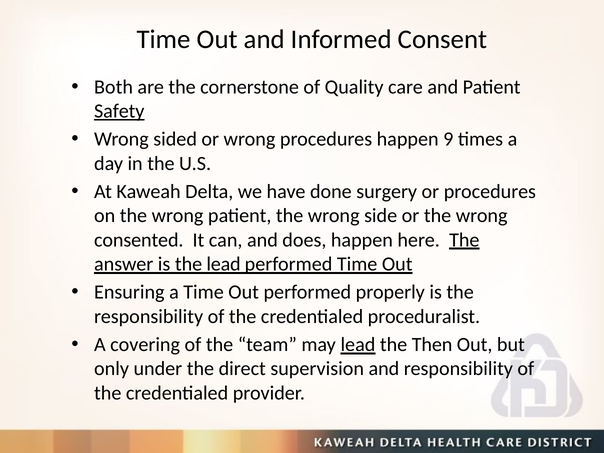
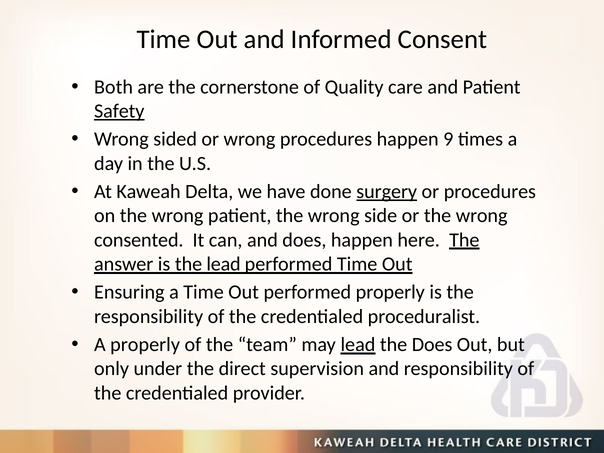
surgery underline: none -> present (387, 192)
A covering: covering -> properly (145, 345)
the Then: Then -> Does (432, 345)
